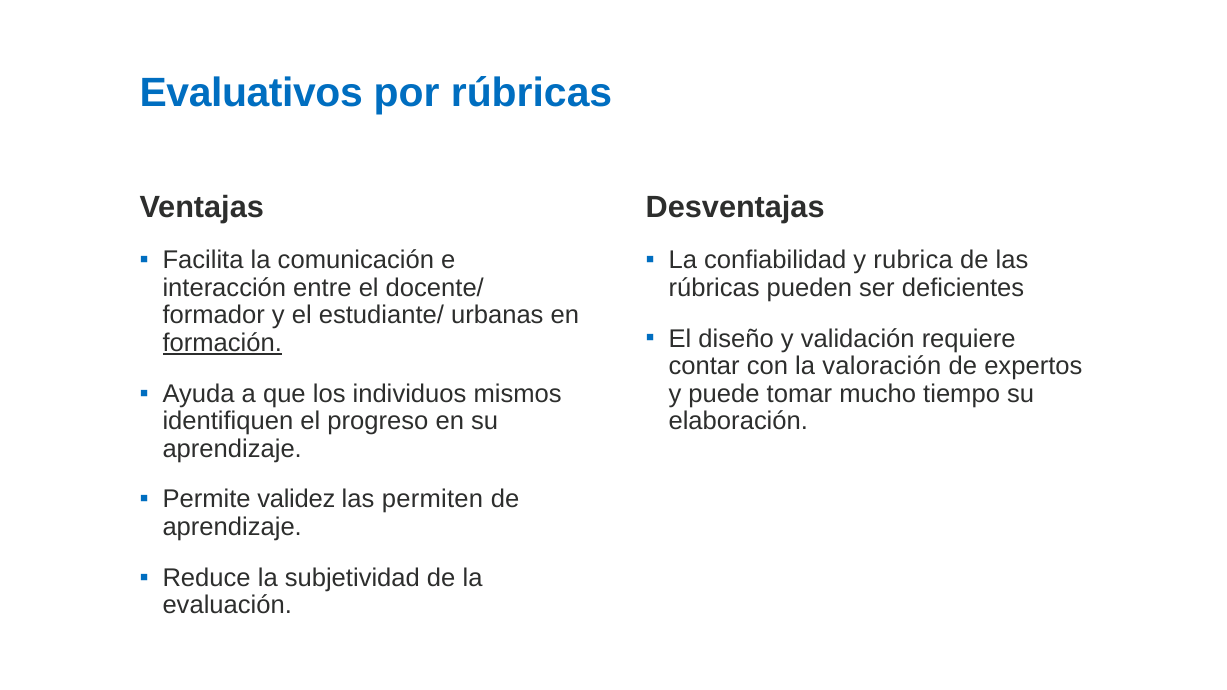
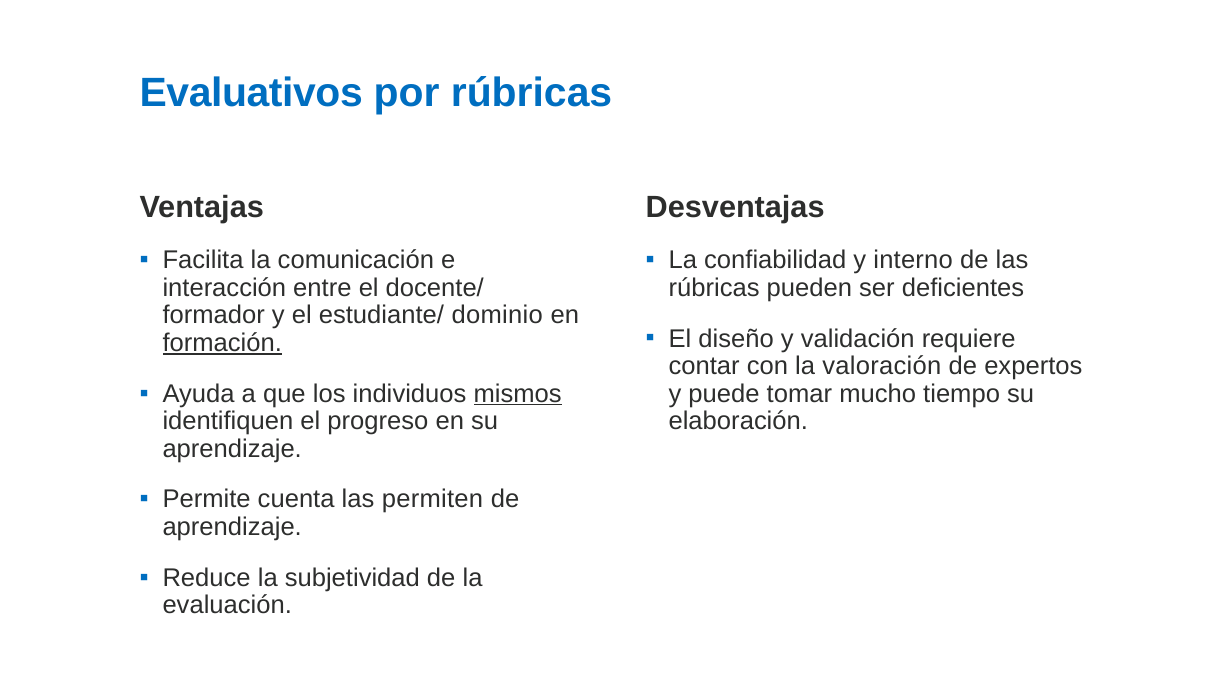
rubrica: rubrica -> interno (913, 260)
urbanas: urbanas -> dominio (497, 316)
mismos underline: none -> present (518, 394)
validez: validez -> cuenta (296, 500)
